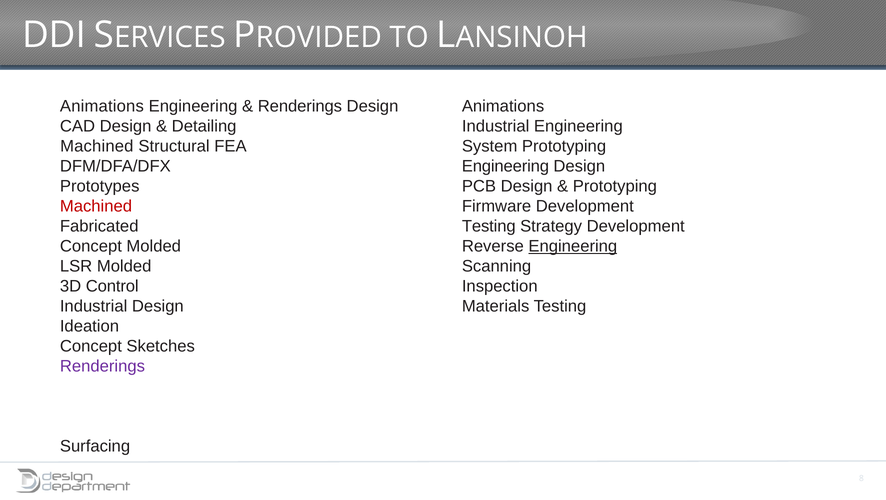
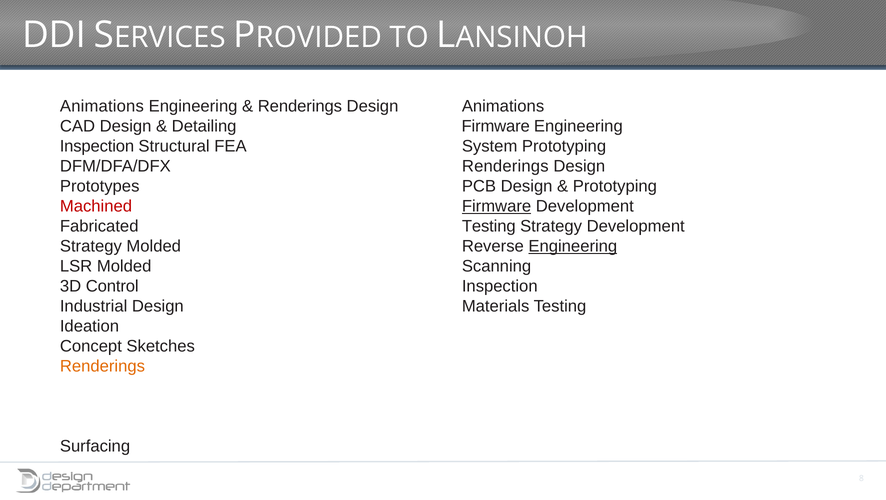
Industrial: Industrial -> Firmware (496, 126)
Machined: Machined -> Inspection (97, 146)
Engineering: Engineering -> Renderings (505, 166)
Firmware underline: none -> present (497, 206)
Concept: Concept -> Strategy (91, 246)
Renderings colour: purple -> orange (102, 366)
